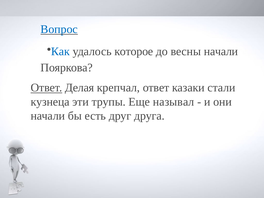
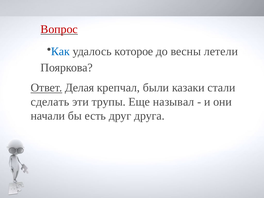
Вопрос colour: blue -> red (59, 29)
весны начали: начали -> летели (221, 51)
крепчал ответ: ответ -> были (156, 88)
кузнеца: кузнеца -> сделать (50, 102)
